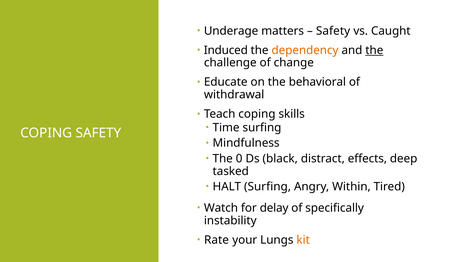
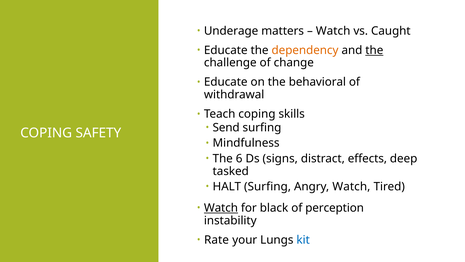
Safety: Safety -> Watch (333, 31)
Induced: Induced -> Educate (226, 50)
Time: Time -> Send (226, 127)
0: 0 -> 6 (239, 158)
black: black -> signs (280, 158)
Angry Within: Within -> Watch (351, 186)
Watch underline: none -> present (221, 208)
delay: delay -> black (274, 208)
specifically: specifically -> perception (335, 208)
kit colour: orange -> blue (303, 239)
